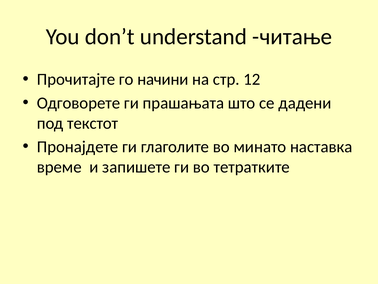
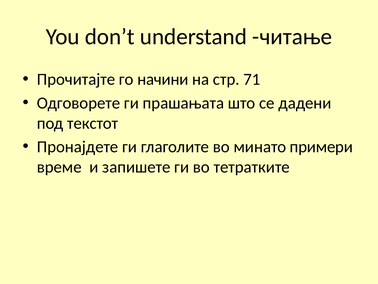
12: 12 -> 71 (252, 79)
наставка: наставка -> примери (321, 147)
